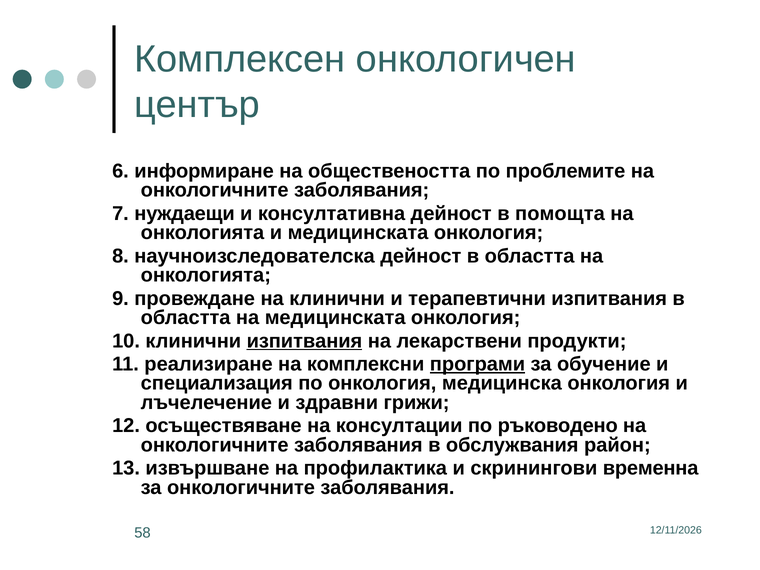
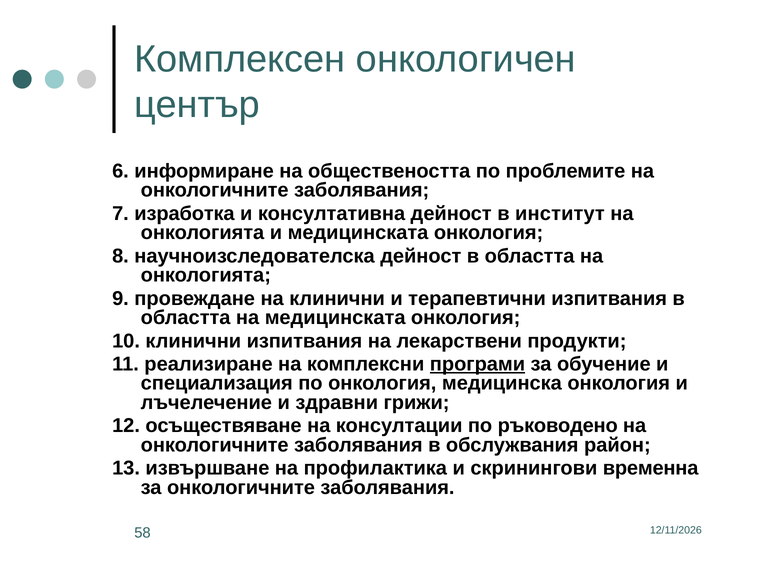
нуждаещи: нуждаещи -> изработка (184, 213)
помощта: помощта -> институт (560, 213)
изпитвания underline: present -> none (304, 341)
